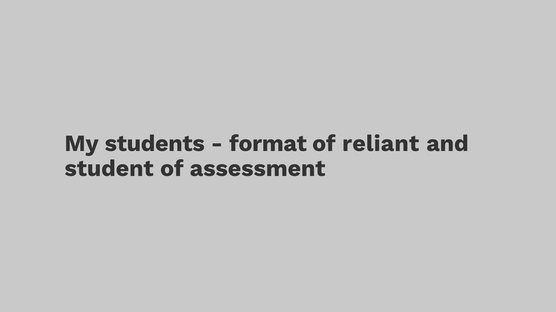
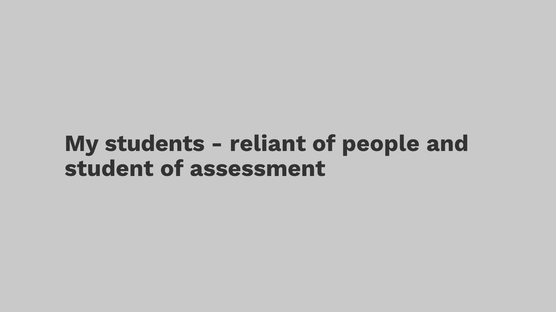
format: format -> reliant (268, 144)
reliant: reliant -> people (381, 144)
